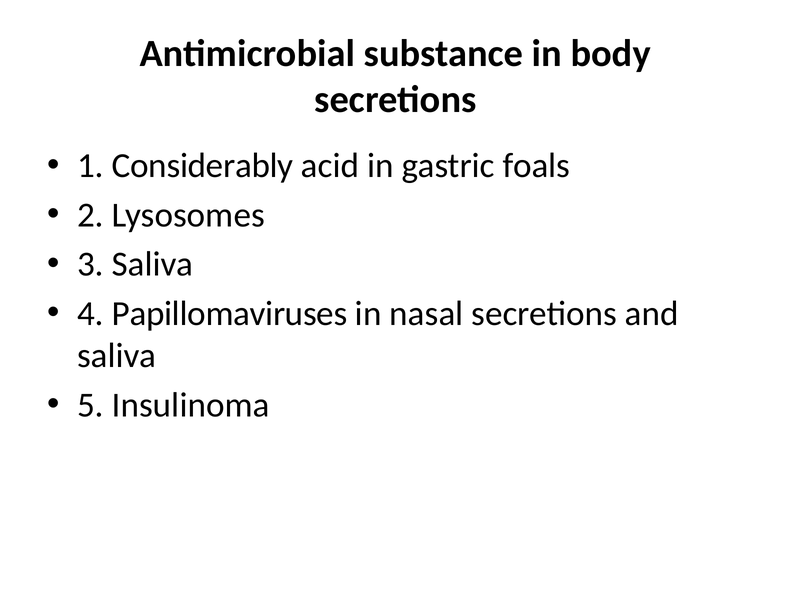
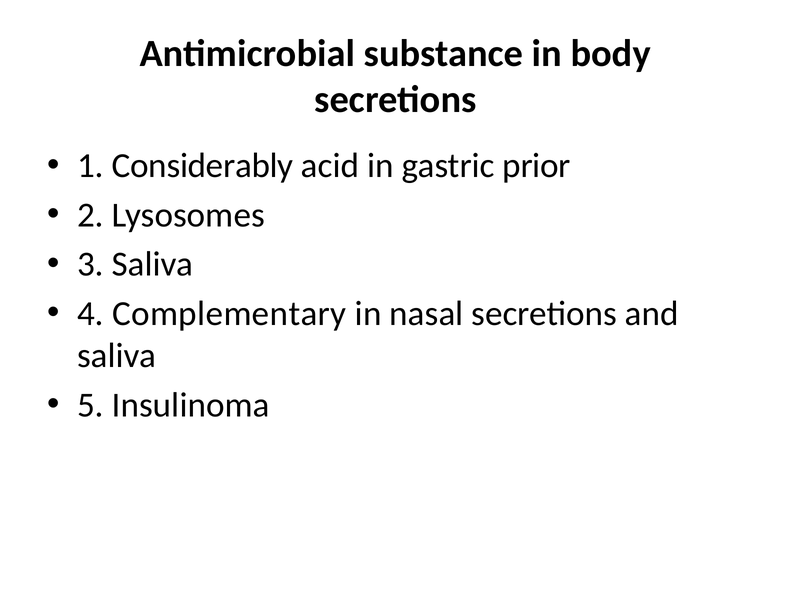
foals: foals -> prior (537, 166)
Papillomaviruses: Papillomaviruses -> Complementary (229, 314)
